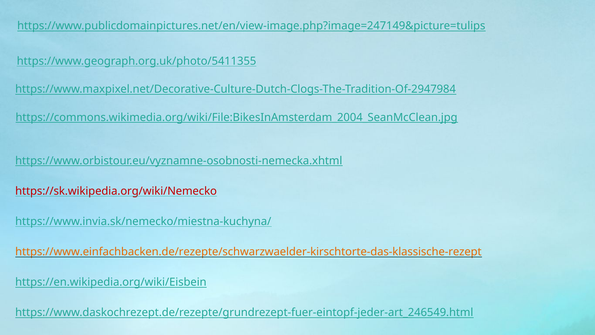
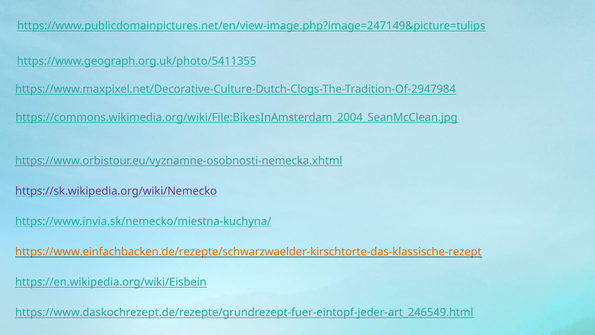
https://sk.wikipedia.org/wiki/Nemecko colour: red -> purple (116, 191)
